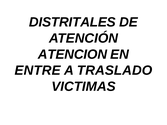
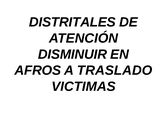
ATENCION: ATENCION -> DISMINUIR (72, 54)
ENTRE: ENTRE -> AFROS (38, 71)
